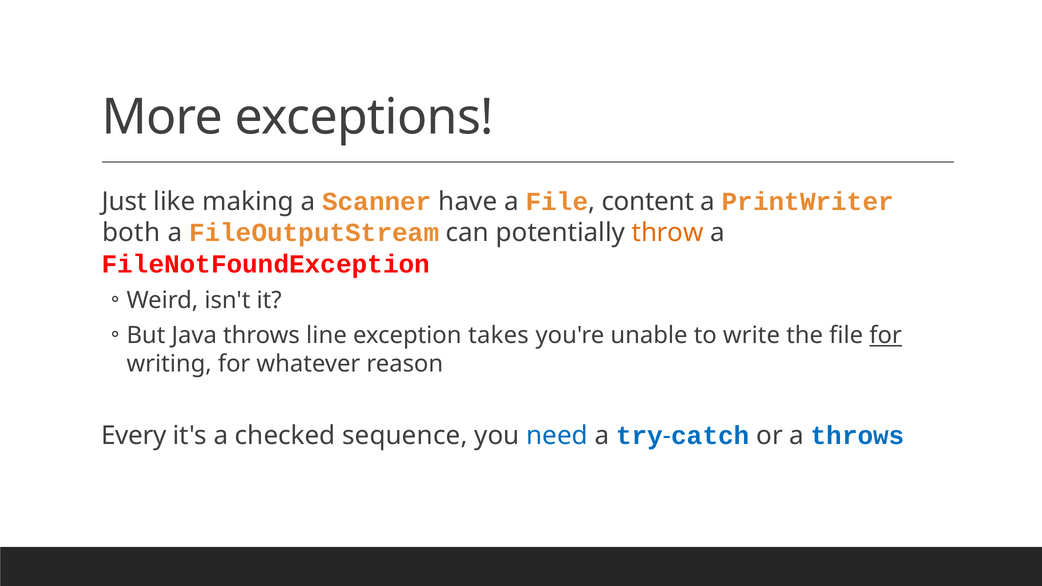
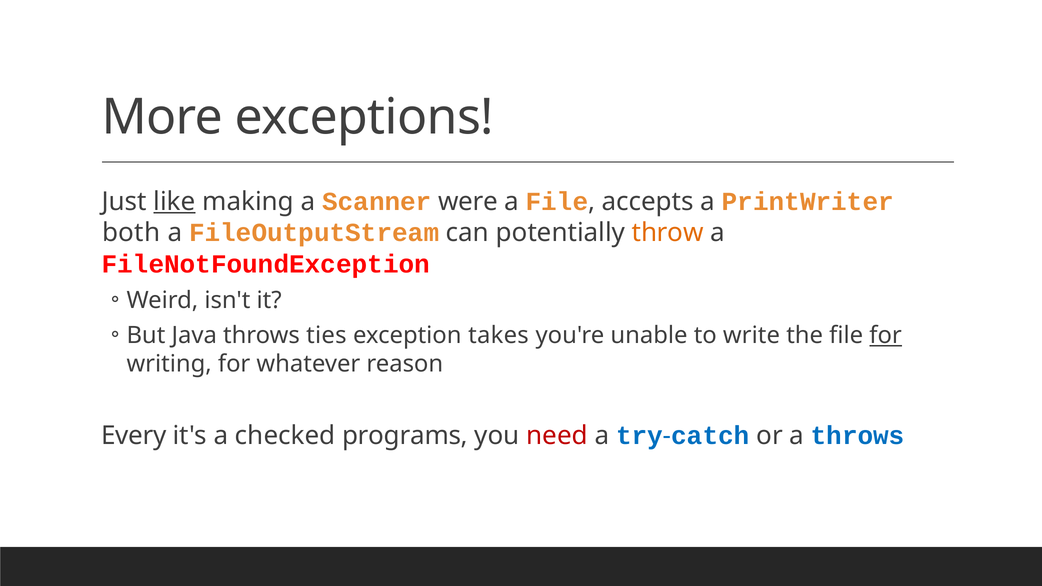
like underline: none -> present (174, 202)
have: have -> were (468, 202)
content: content -> accepts (648, 202)
line: line -> ties (326, 335)
sequence: sequence -> programs (405, 436)
need colour: blue -> red (557, 436)
